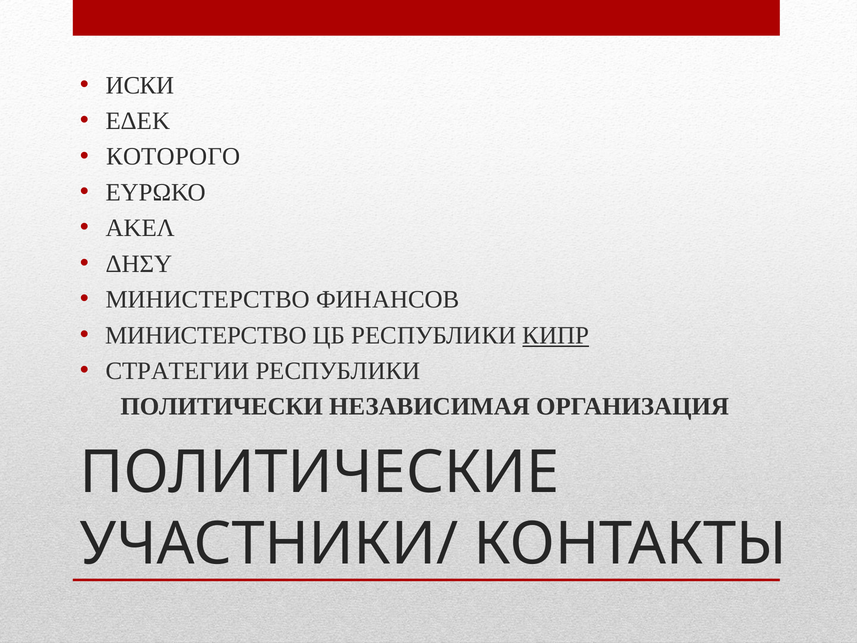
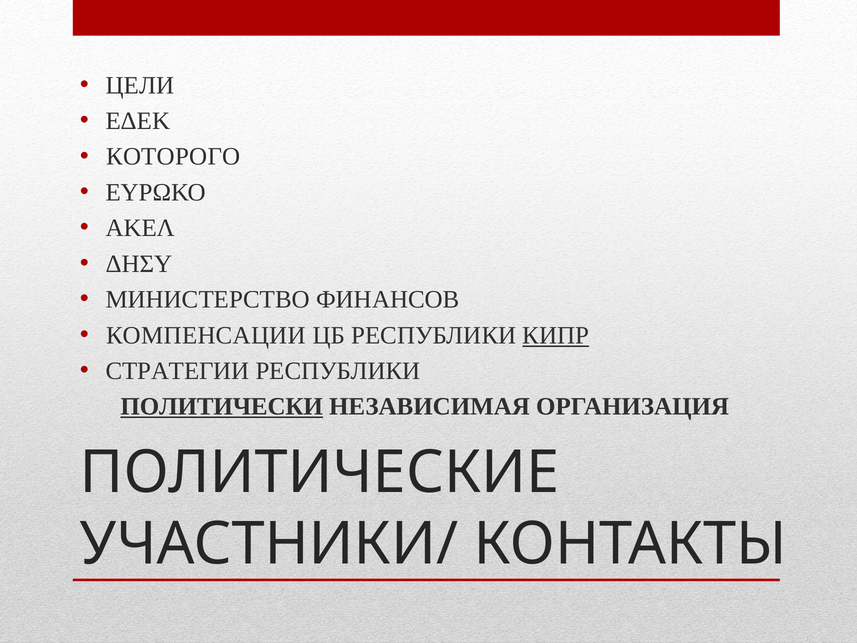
ИСКИ: ИСКИ -> ЦЕЛИ (140, 85)
МИНИСТЕРСТВО: МИНИСТЕРСТВО -> КОМПЕНСАЦИИ (206, 335)
ПОЛИТИЧЕСКИ underline: none -> present (222, 407)
